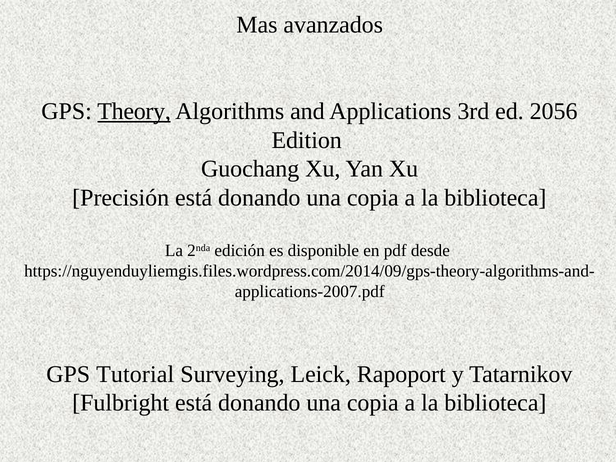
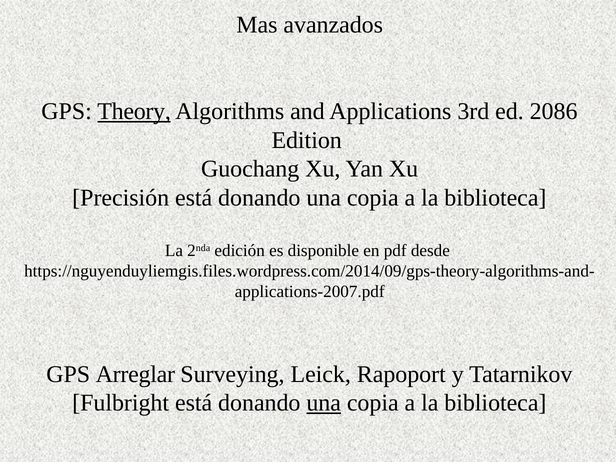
2056: 2056 -> 2086 (554, 111)
Tutorial: Tutorial -> Arreglar (135, 374)
una underline: none -> present (324, 403)
